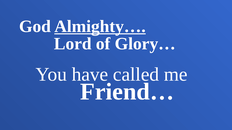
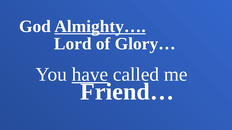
have underline: none -> present (90, 75)
